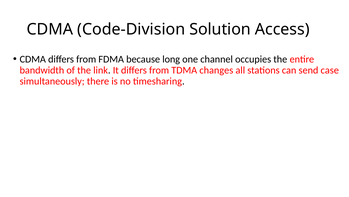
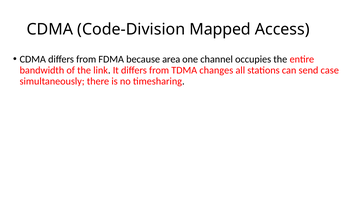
Solution: Solution -> Mapped (220, 29)
long: long -> area (171, 59)
